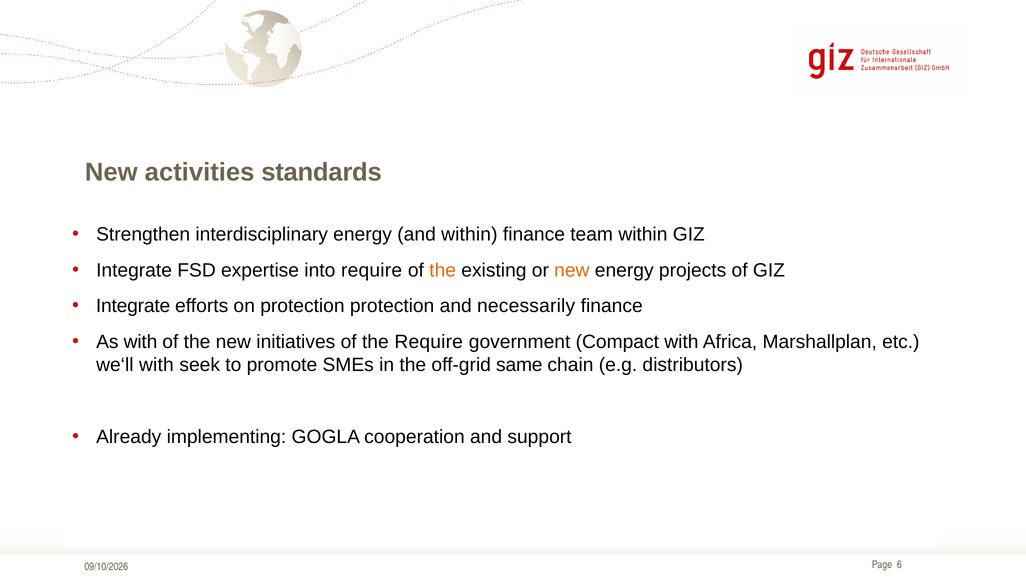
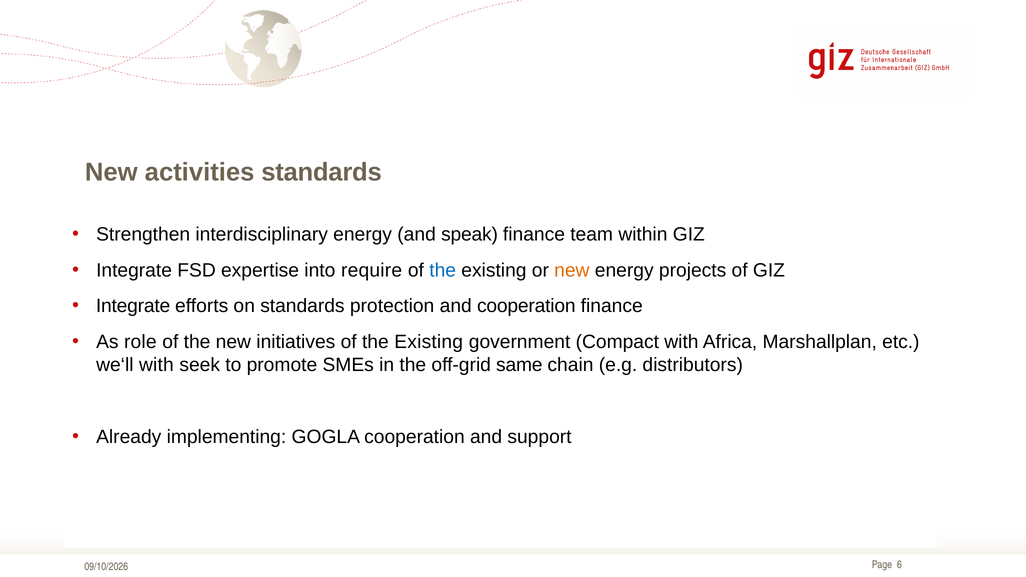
and within: within -> speak (470, 234)
the colour: orange -> blue (443, 270)
on protection: protection -> standards (302, 306)
and necessarily: necessarily -> cooperation (526, 306)
As with: with -> role (140, 342)
initiatives of the Require: Require -> Existing (429, 342)
